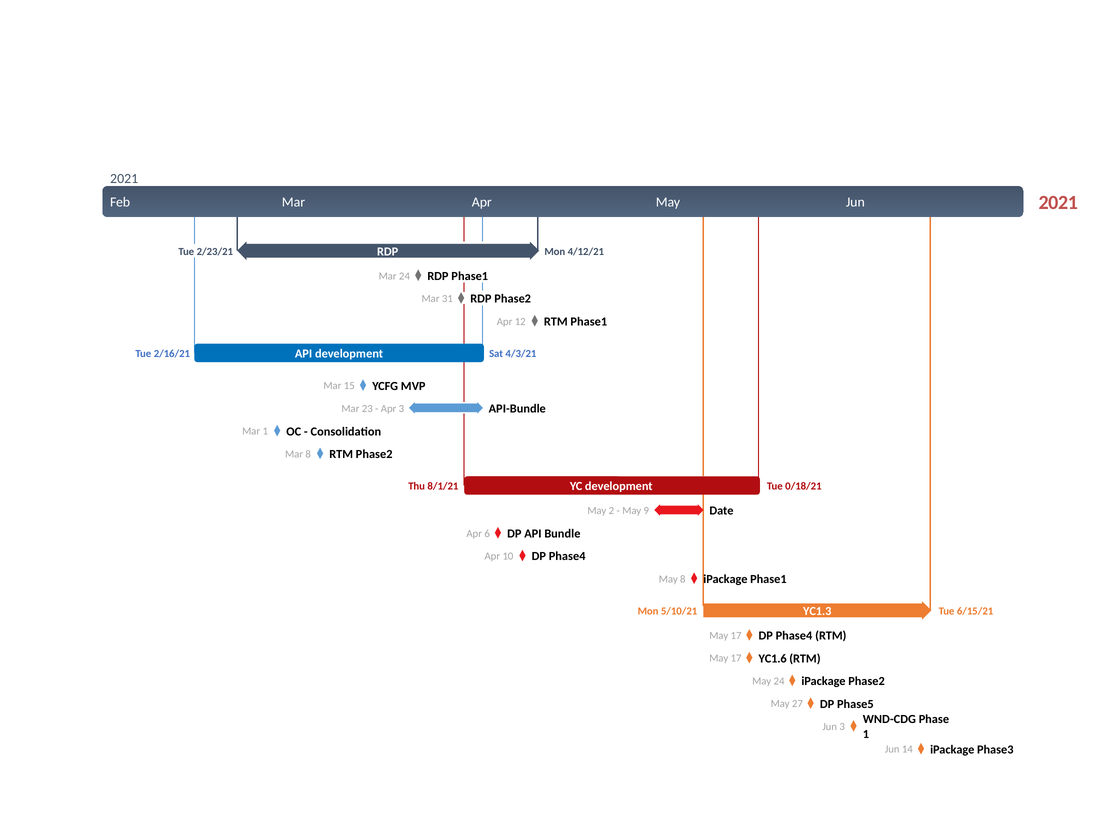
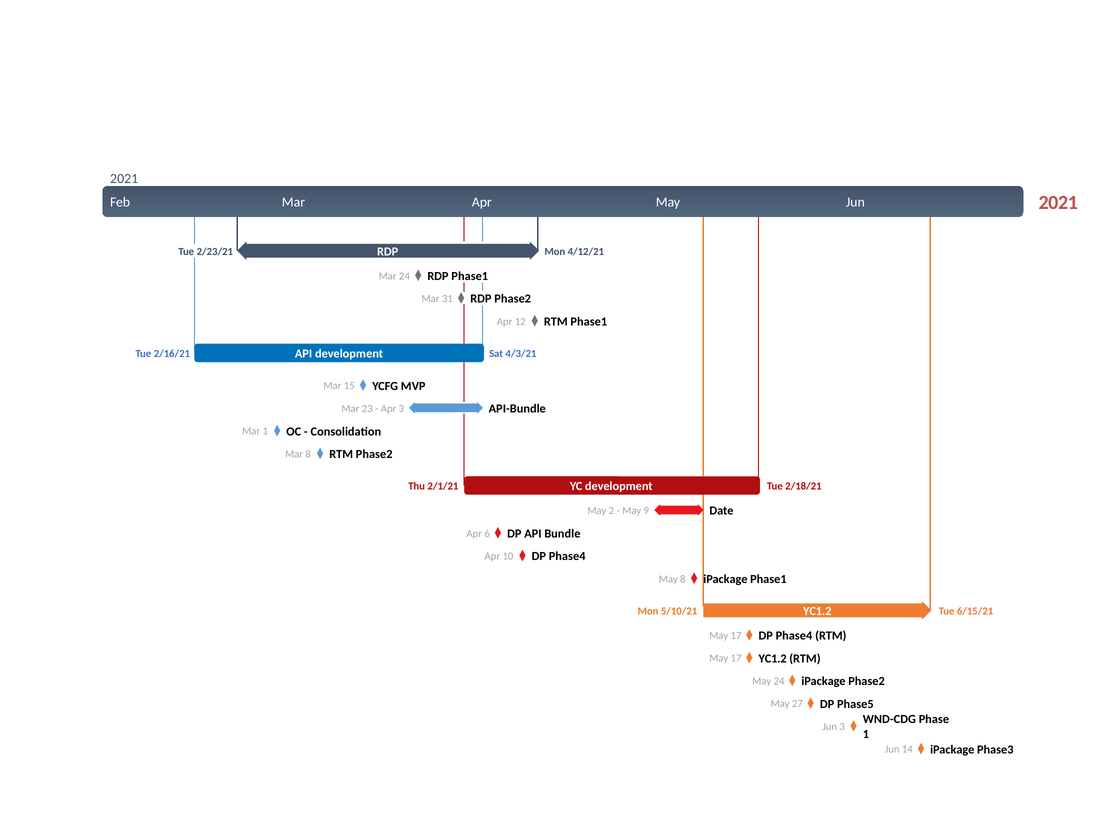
8/1/21: 8/1/21 -> 2/1/21 (443, 486)
0/18/21: 0/18/21 -> 2/18/21 (803, 486)
YC1.3: YC1.3 -> YC1.2 (817, 611)
17 YC1.6: YC1.6 -> YC1.2 (773, 658)
